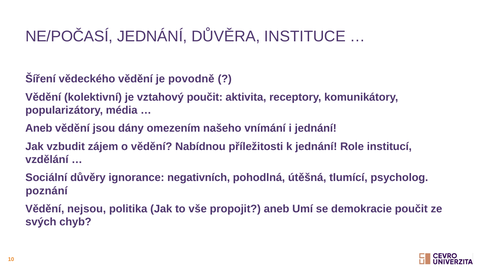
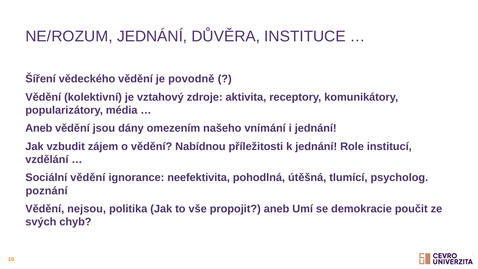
NE/POČASÍ: NE/POČASÍ -> NE/ROZUM (69, 36)
vztahový poučit: poučit -> zdroje (205, 97)
Sociální důvěry: důvěry -> vědění (88, 178)
negativních: negativních -> neefektivita (199, 178)
